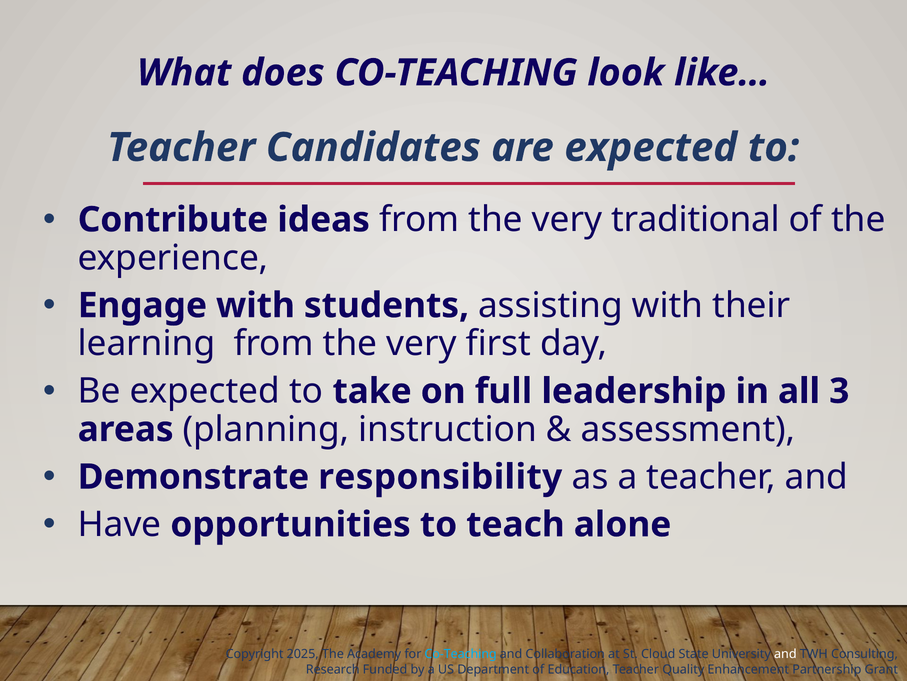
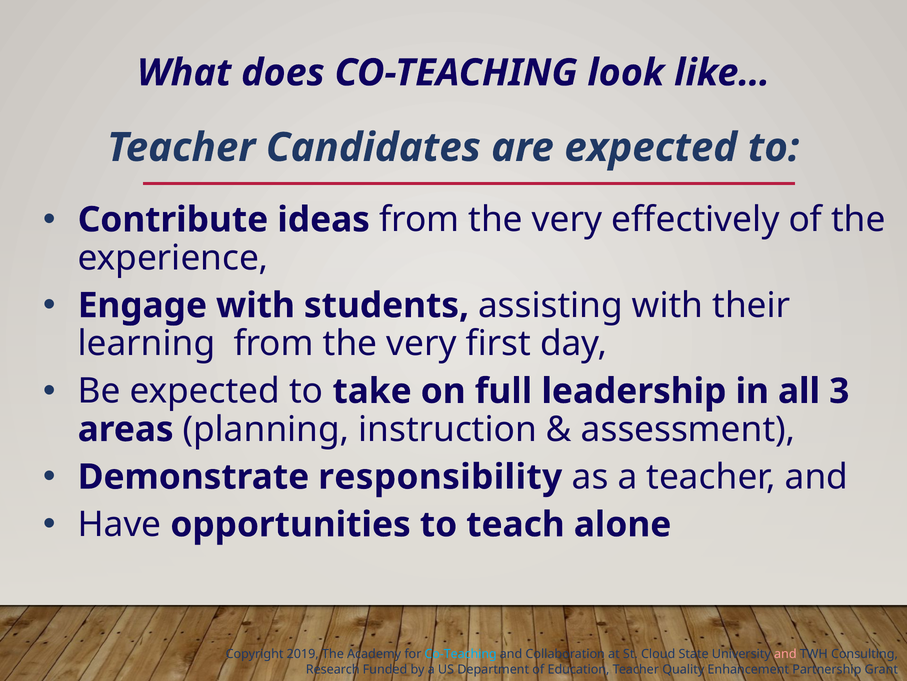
traditional: traditional -> effectively (695, 220)
2025: 2025 -> 2019 (303, 654)
and colour: white -> pink (785, 654)
